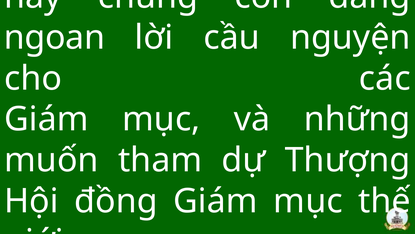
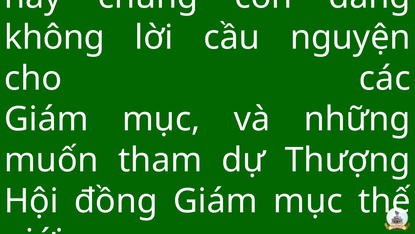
ngoan: ngoan -> không (54, 37)
